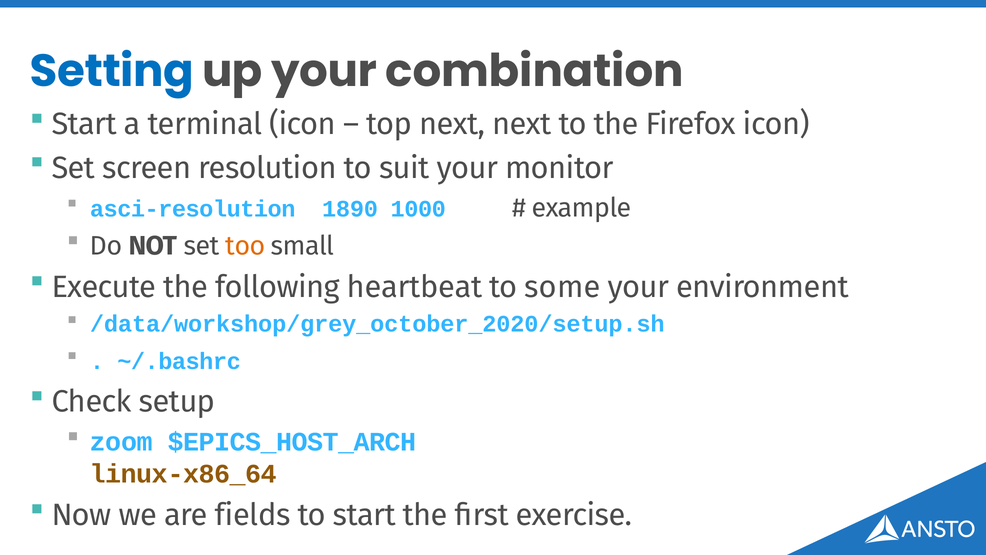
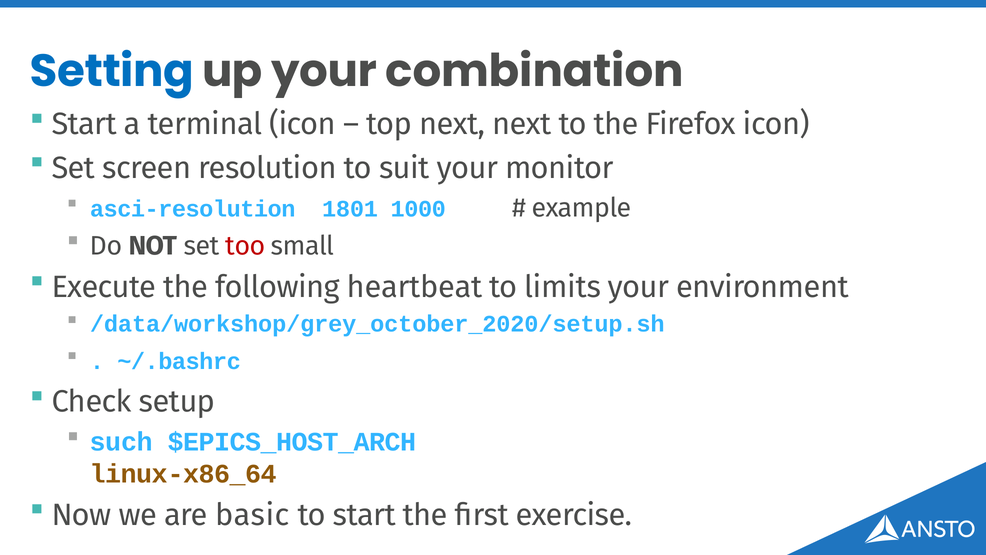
1890: 1890 -> 1801 (350, 209)
too colour: orange -> red (245, 246)
some: some -> limits (563, 287)
zoom: zoom -> such (121, 441)
fields: fields -> basic (252, 515)
